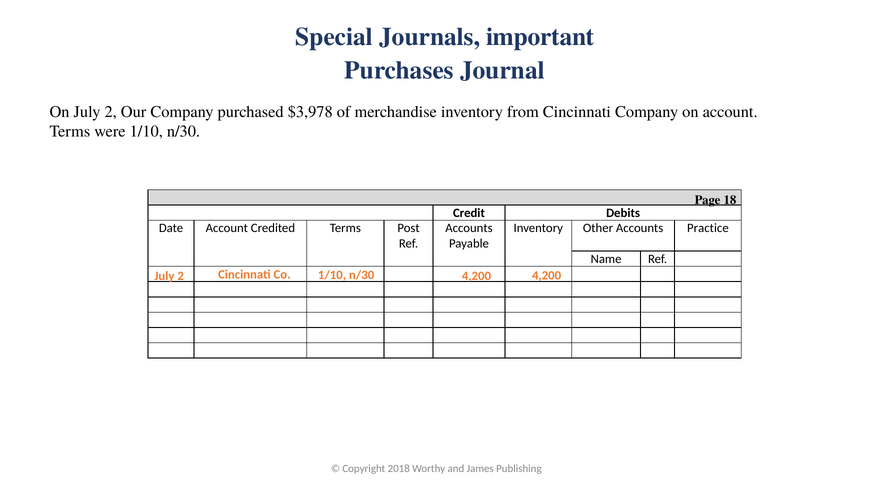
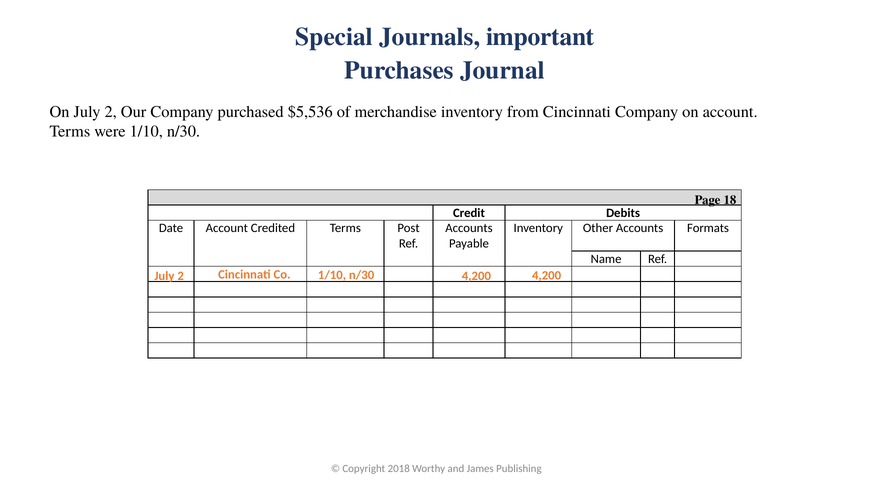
$3,978: $3,978 -> $5,536 (310, 112)
Practice: Practice -> Formats (708, 228)
